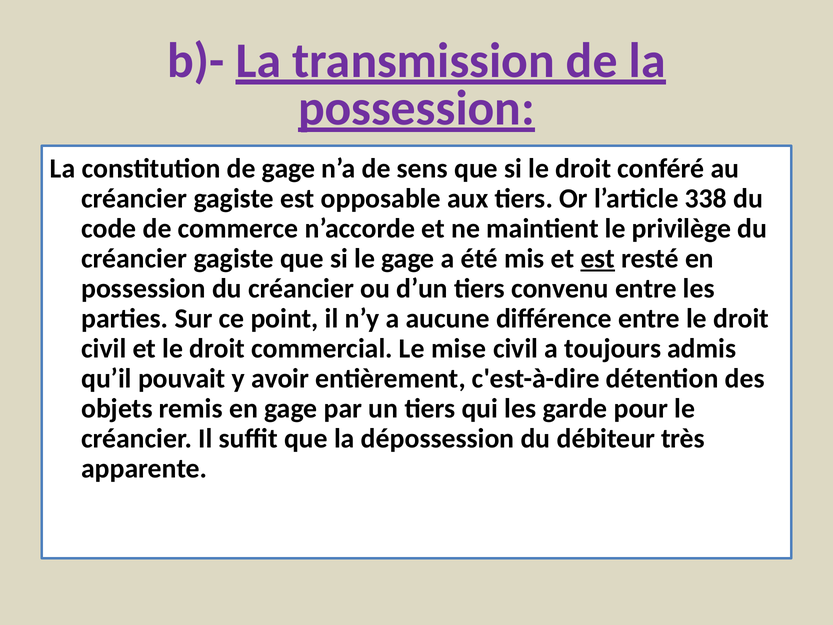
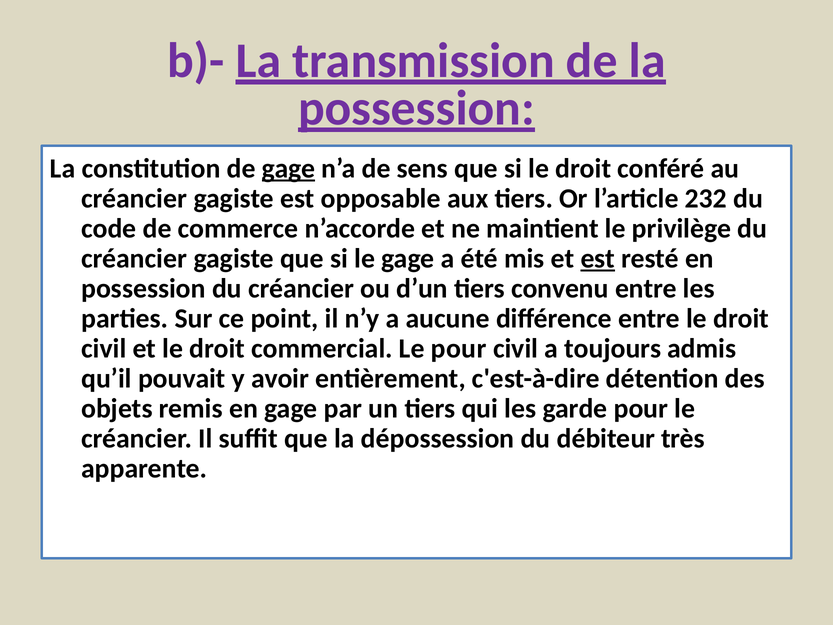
gage underline: none -> present (289, 169)
338: 338 -> 232 (706, 199)
Le mise: mise -> pour (459, 348)
